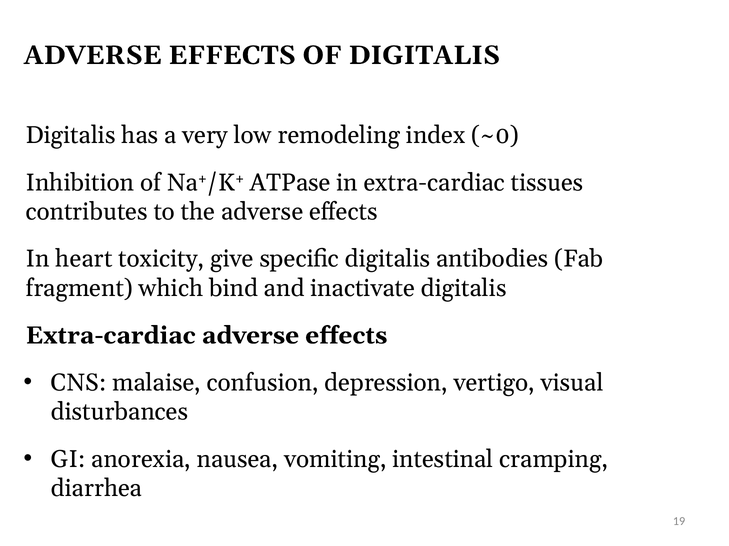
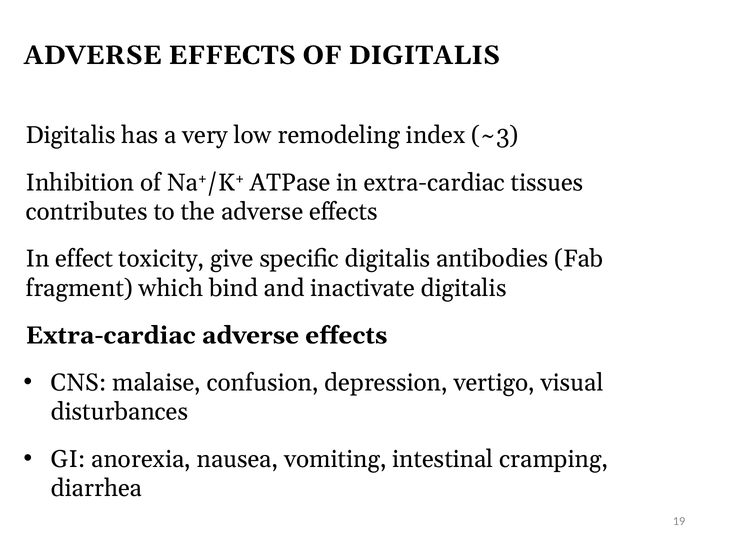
~0: ~0 -> ~3 (495, 135)
heart: heart -> effect (84, 259)
